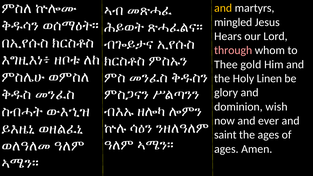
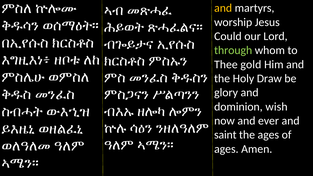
mingled: mingled -> worship (233, 22)
Hears: Hears -> Could (228, 36)
through colour: pink -> light green (233, 50)
Linen: Linen -> Draw (269, 79)
